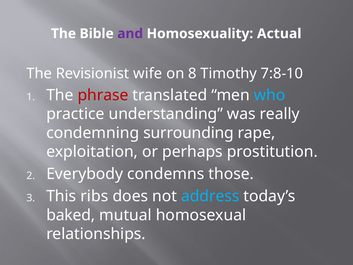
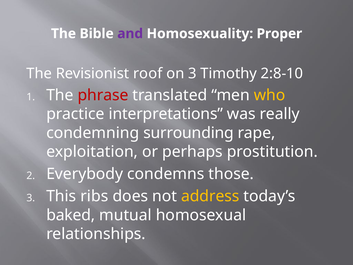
Actual: Actual -> Proper (279, 34)
wife: wife -> roof (148, 73)
on 8: 8 -> 3 (192, 73)
7:8-10: 7:8-10 -> 2:8-10 (282, 73)
who colour: light blue -> yellow (270, 95)
understanding: understanding -> interpretations (166, 114)
address colour: light blue -> yellow (210, 196)
